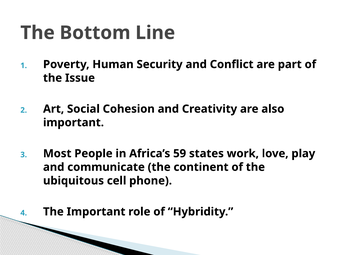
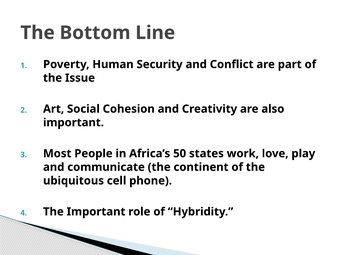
59: 59 -> 50 (180, 154)
